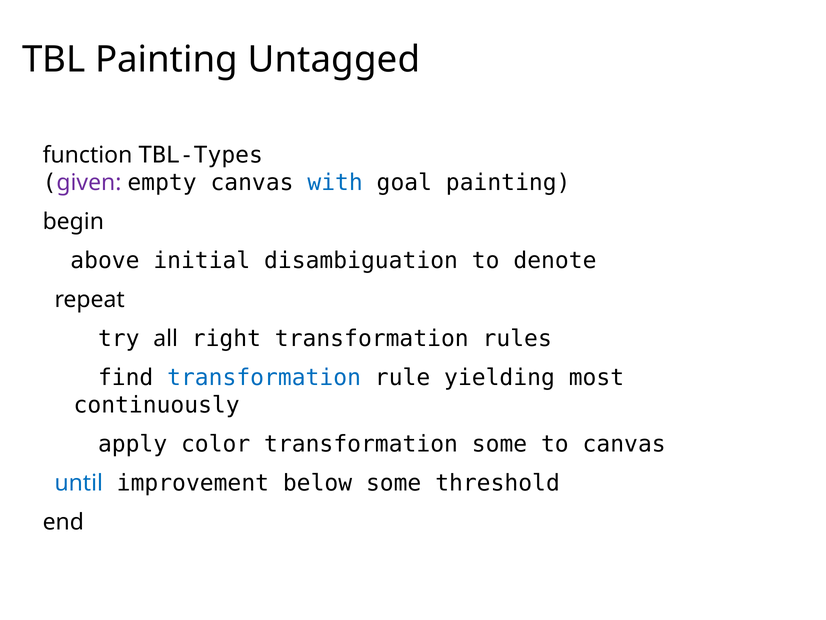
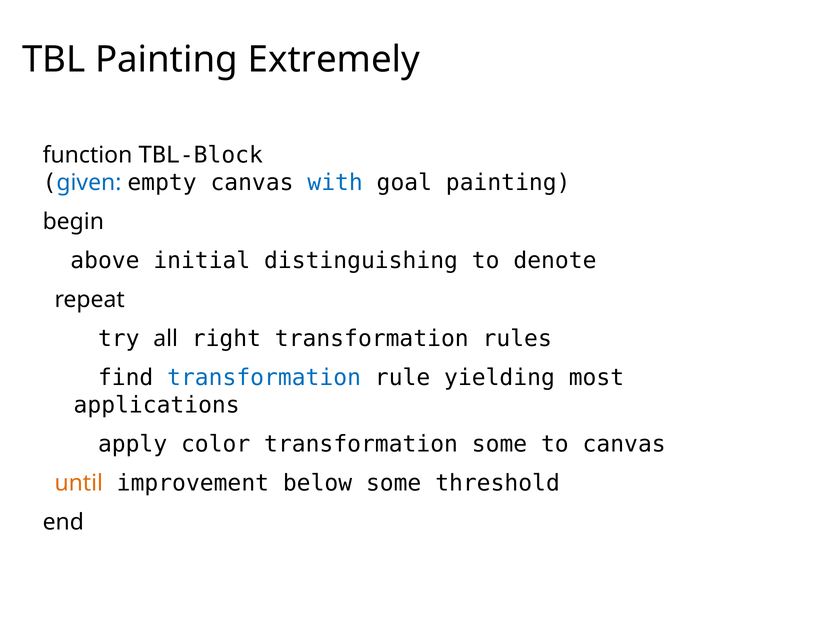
Untagged: Untagged -> Extremely (334, 59)
TBL-Types: TBL-Types -> TBL-Block (201, 155)
given colour: purple -> blue (89, 182)
disambiguation: disambiguation -> distinguishing (361, 260)
continuously: continuously -> applications (157, 405)
until colour: blue -> orange (79, 483)
